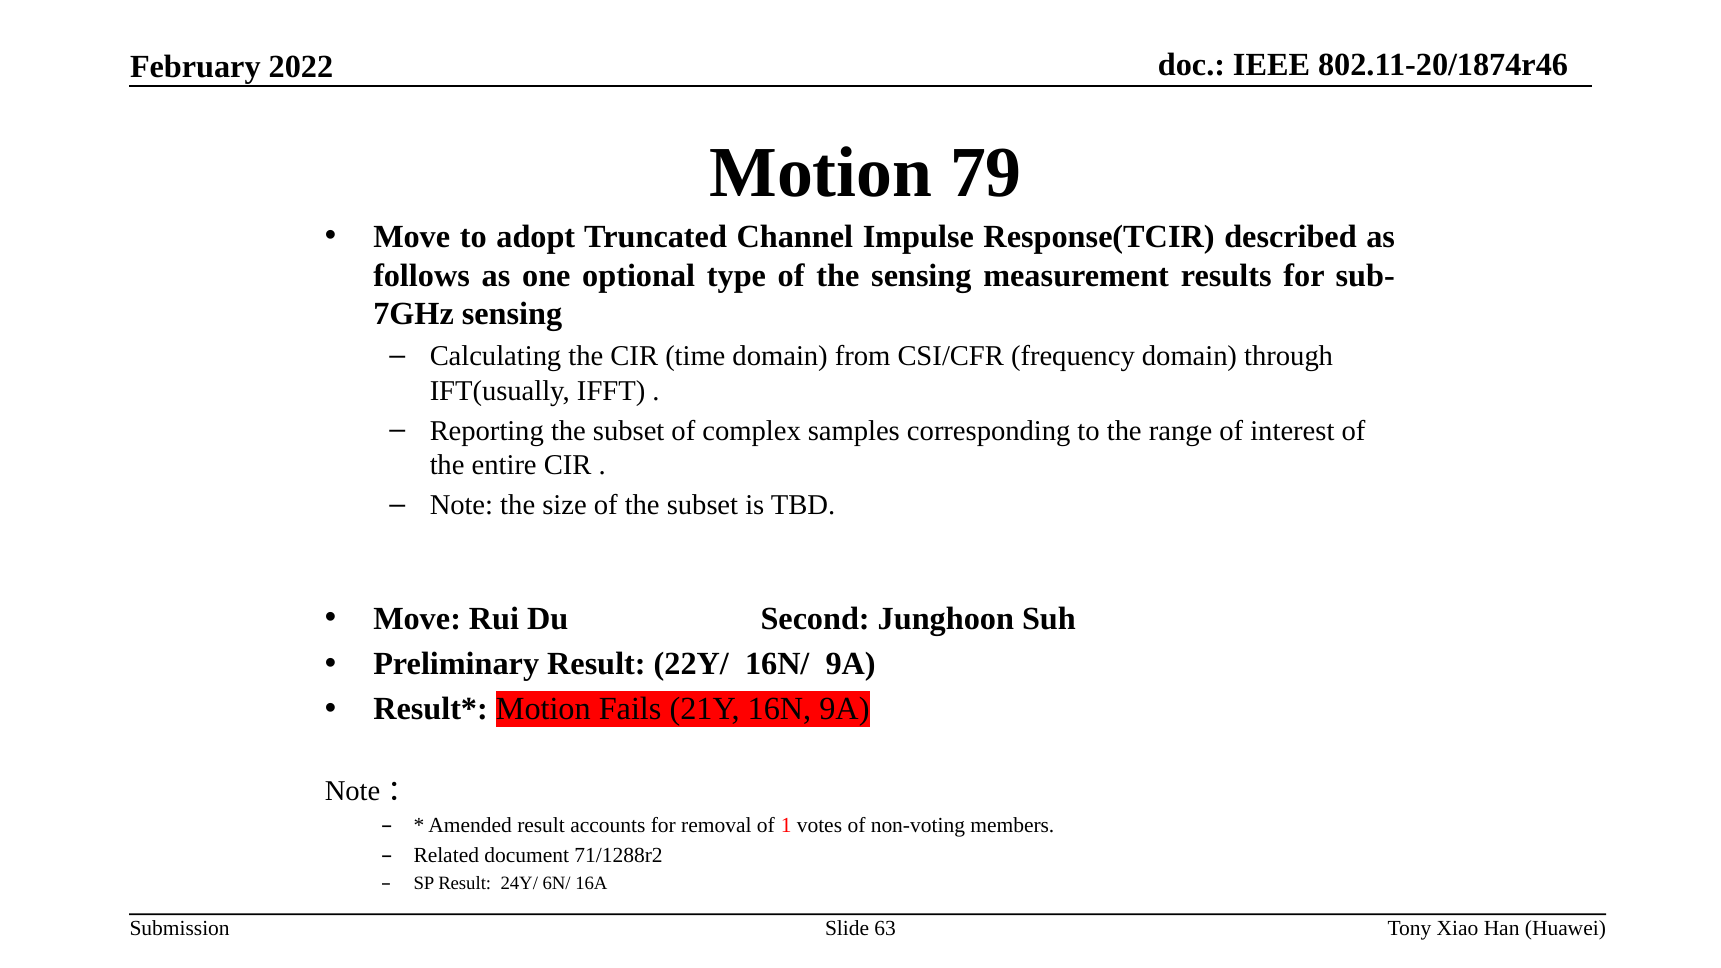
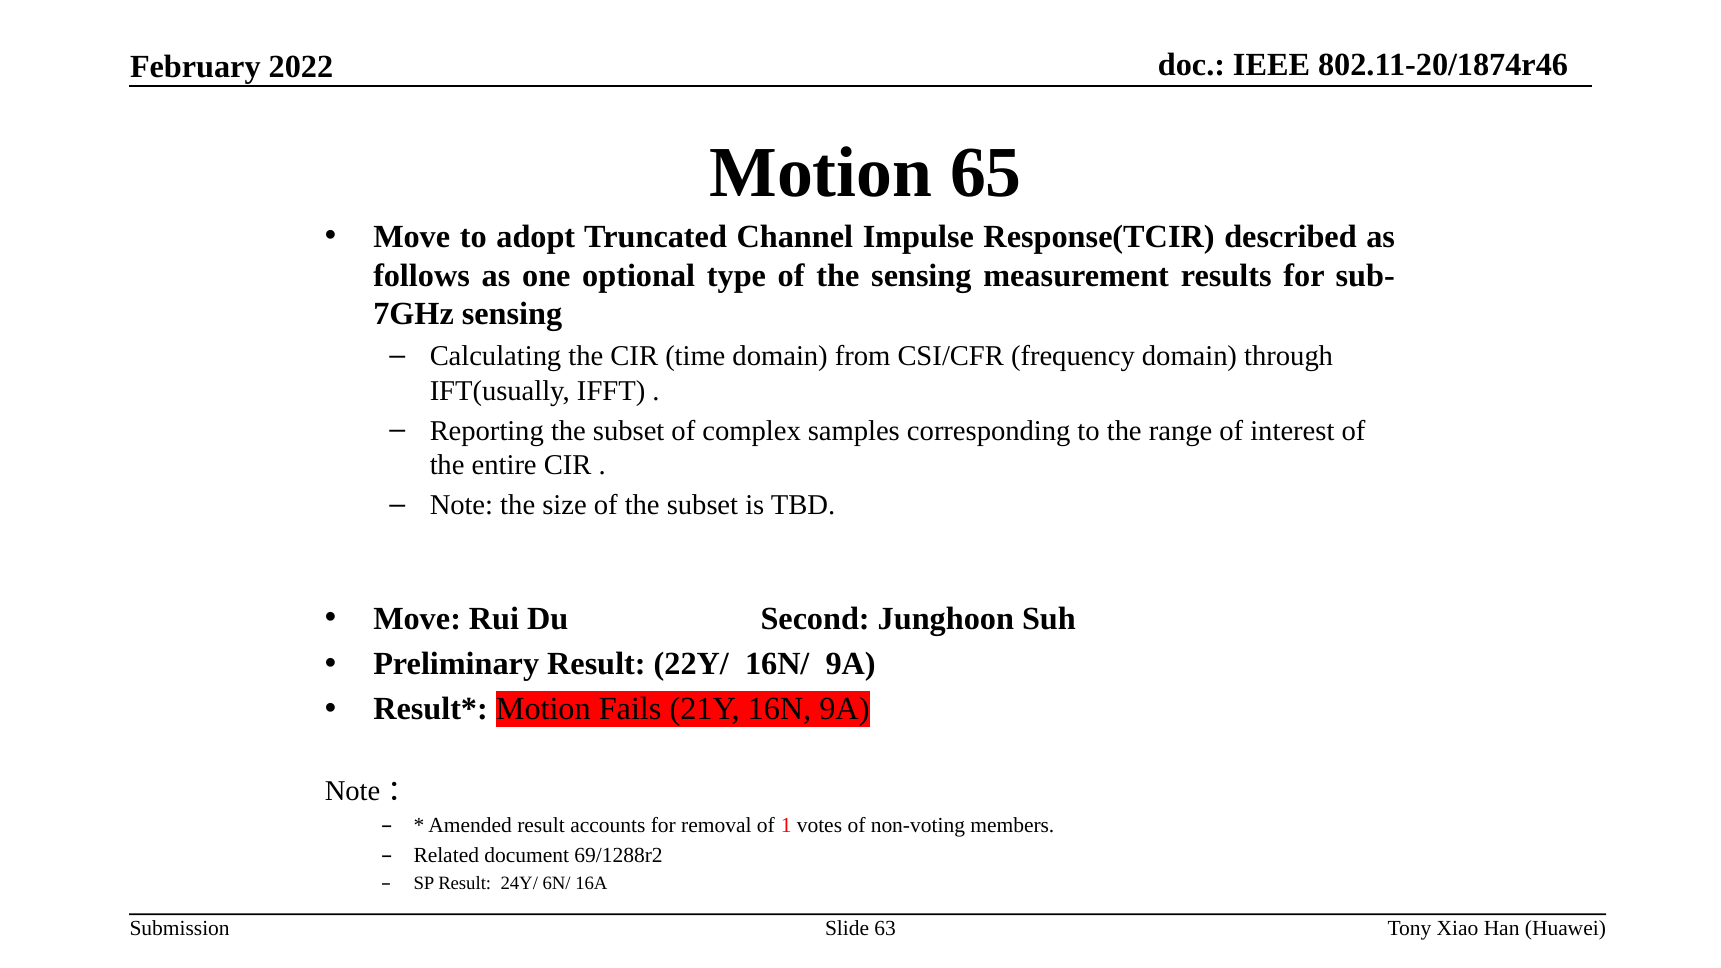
79: 79 -> 65 (986, 173)
71/1288r2: 71/1288r2 -> 69/1288r2 (619, 856)
